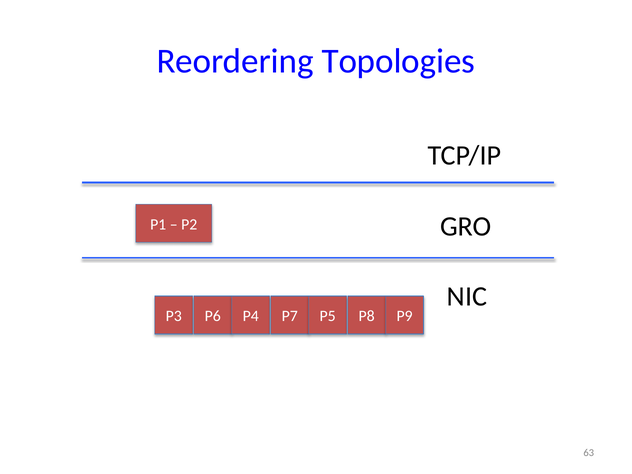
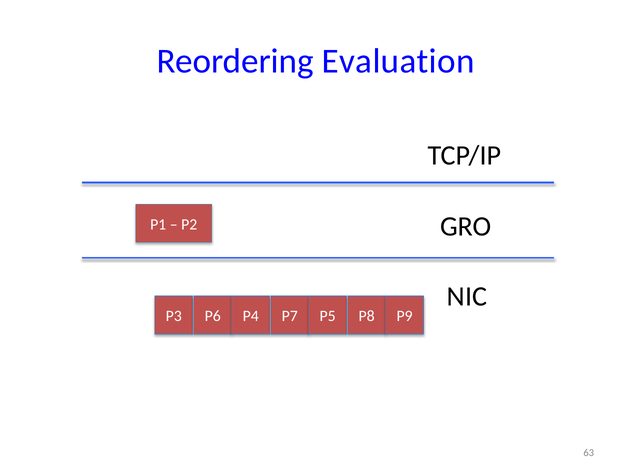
Topologies: Topologies -> Evaluation (398, 61)
